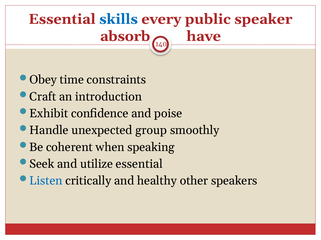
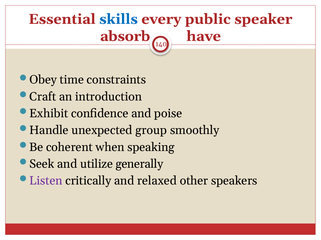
utilize essential: essential -> generally (139, 164)
Listen colour: blue -> purple (46, 181)
healthy: healthy -> relaxed (157, 181)
